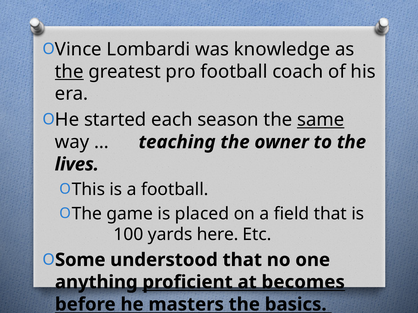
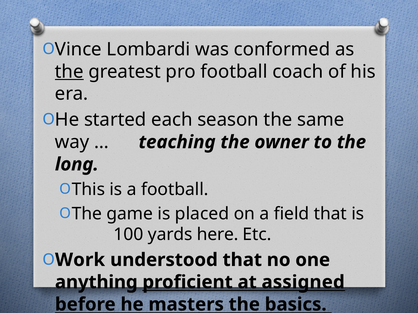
knowledge: knowledge -> conformed (282, 49)
same underline: present -> none (321, 120)
lives: lives -> long (77, 165)
Some: Some -> Work (80, 260)
becomes: becomes -> assigned (303, 283)
